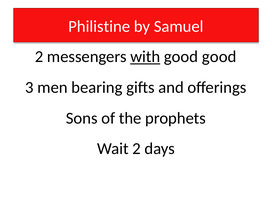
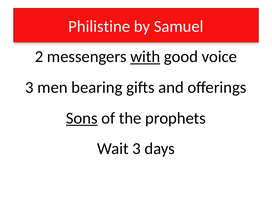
good good: good -> voice (219, 57)
Sons underline: none -> present (82, 118)
Wait 2: 2 -> 3 (137, 149)
